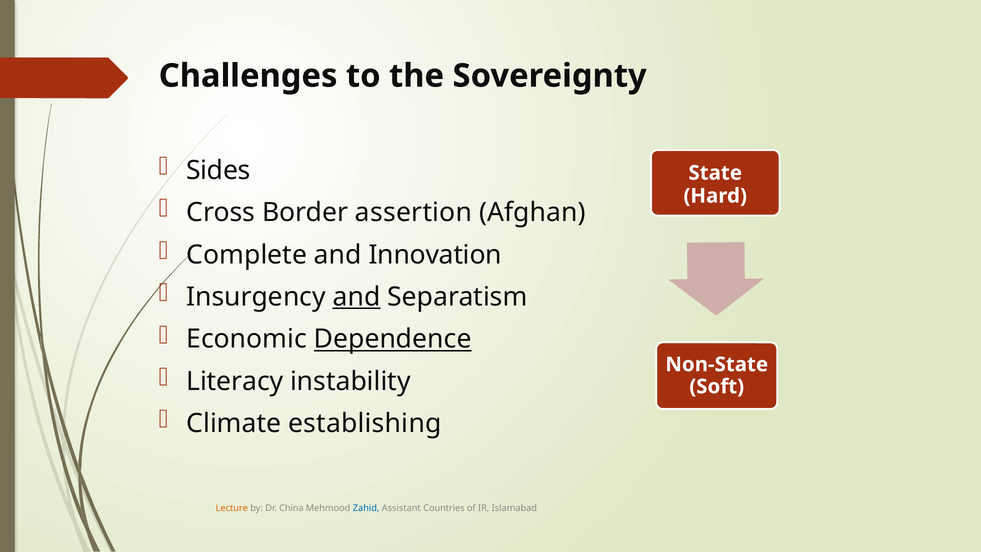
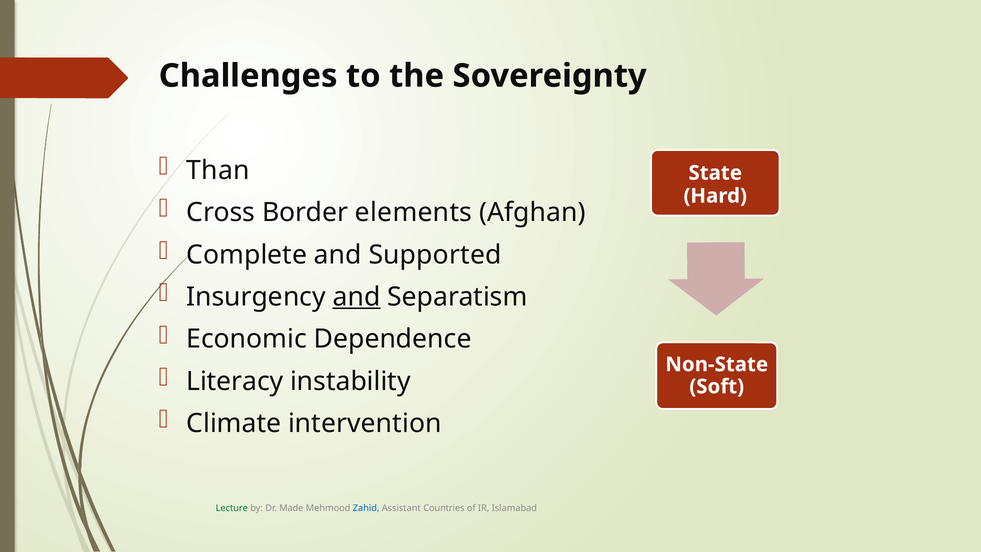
Sides: Sides -> Than (218, 170)
assertion: assertion -> elements (414, 212)
Innovation: Innovation -> Supported (435, 255)
Dependence underline: present -> none (393, 339)
establishing: establishing -> intervention (365, 423)
Lecture colour: orange -> green (232, 508)
China: China -> Made (291, 508)
